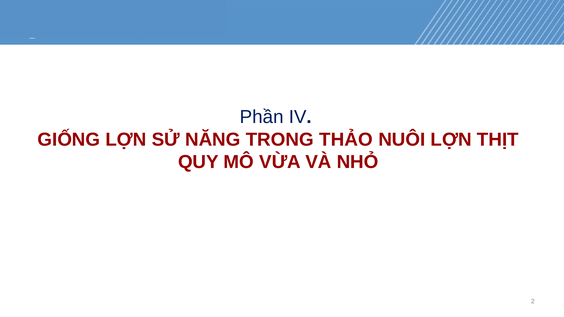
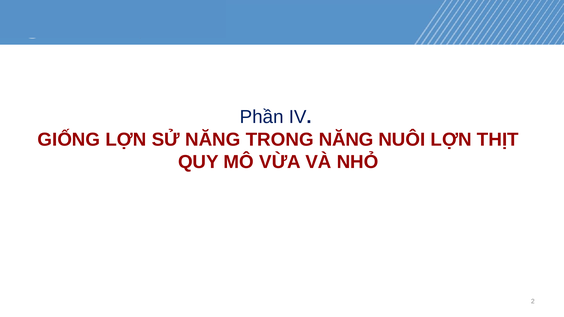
TRONG THẢO: THẢO -> NĂNG (346, 140)
